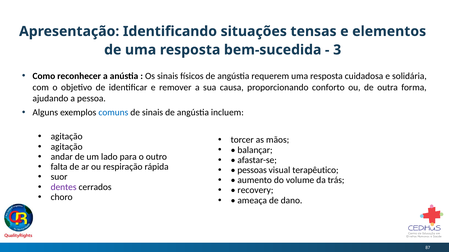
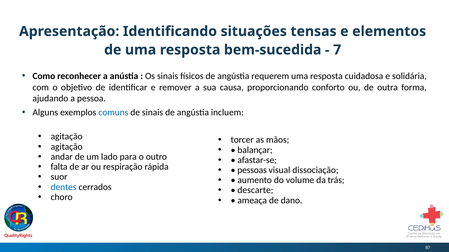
3: 3 -> 7 (337, 50)
terapêutico: terapêutico -> dissociação (315, 170)
dentes colour: purple -> blue (64, 187)
recovery: recovery -> descarte (255, 191)
